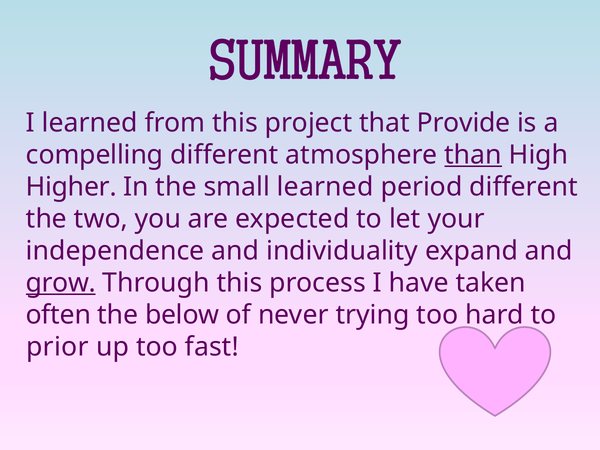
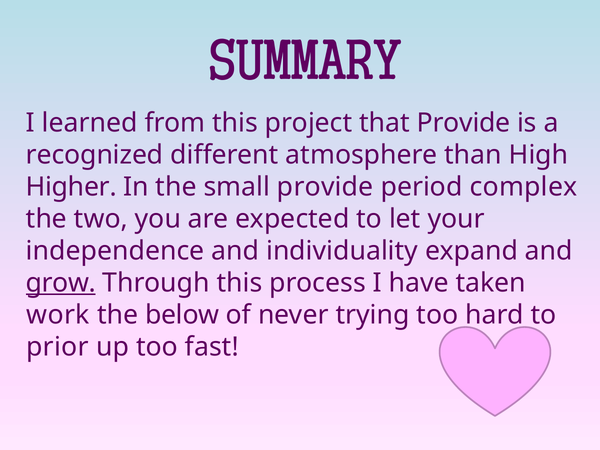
compelling: compelling -> recognized (95, 155)
than underline: present -> none (473, 155)
small learned: learned -> provide (325, 187)
period different: different -> complex (524, 187)
often: often -> work (58, 315)
